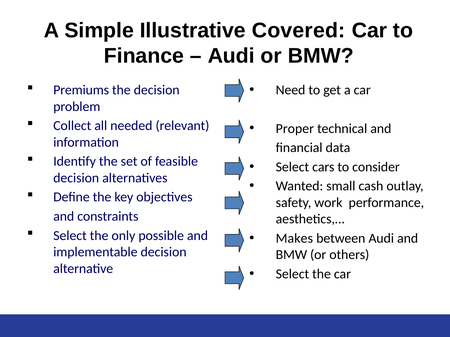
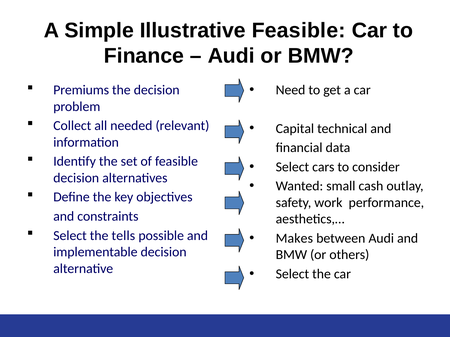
Illustrative Covered: Covered -> Feasible (299, 30)
Proper: Proper -> Capital (295, 129)
only: only -> tells (123, 236)
